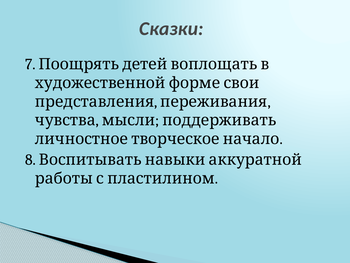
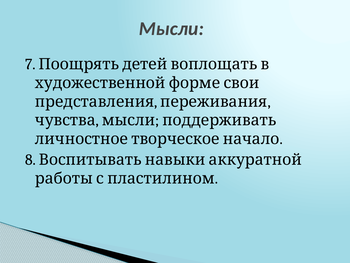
Сказки: Сказки -> Мысли (171, 29)
